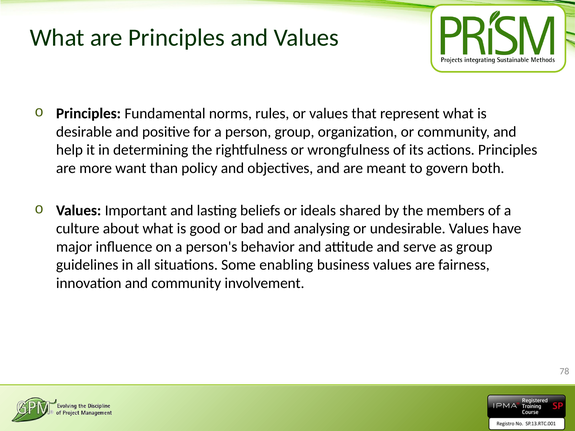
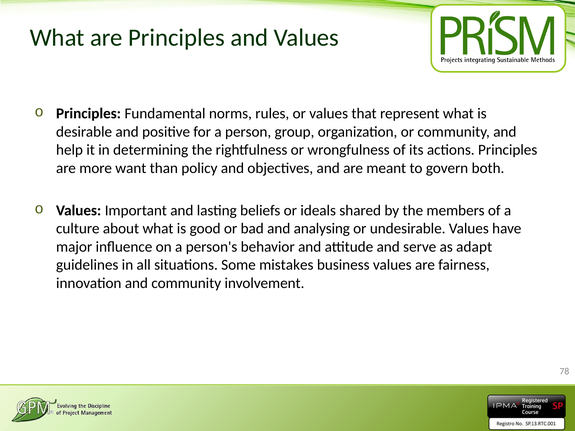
as group: group -> adapt (474, 247)
enabling: enabling -> mistakes (286, 265)
